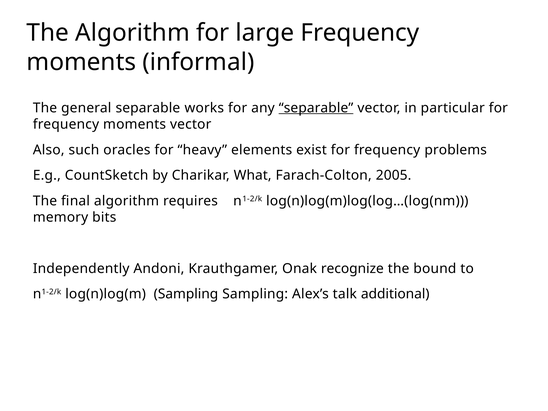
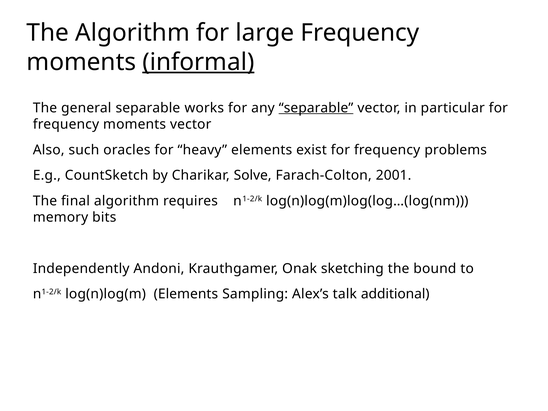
informal underline: none -> present (198, 62)
What: What -> Solve (253, 175)
2005: 2005 -> 2001 (394, 175)
recognize: recognize -> sketching (352, 269)
log(n)log(m Sampling: Sampling -> Elements (186, 294)
